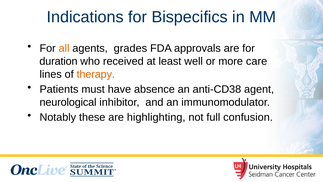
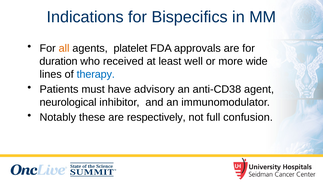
grades: grades -> platelet (131, 48)
care: care -> wide (257, 61)
therapy colour: orange -> blue (96, 74)
absence: absence -> advisory (154, 89)
highlighting: highlighting -> respectively (156, 117)
